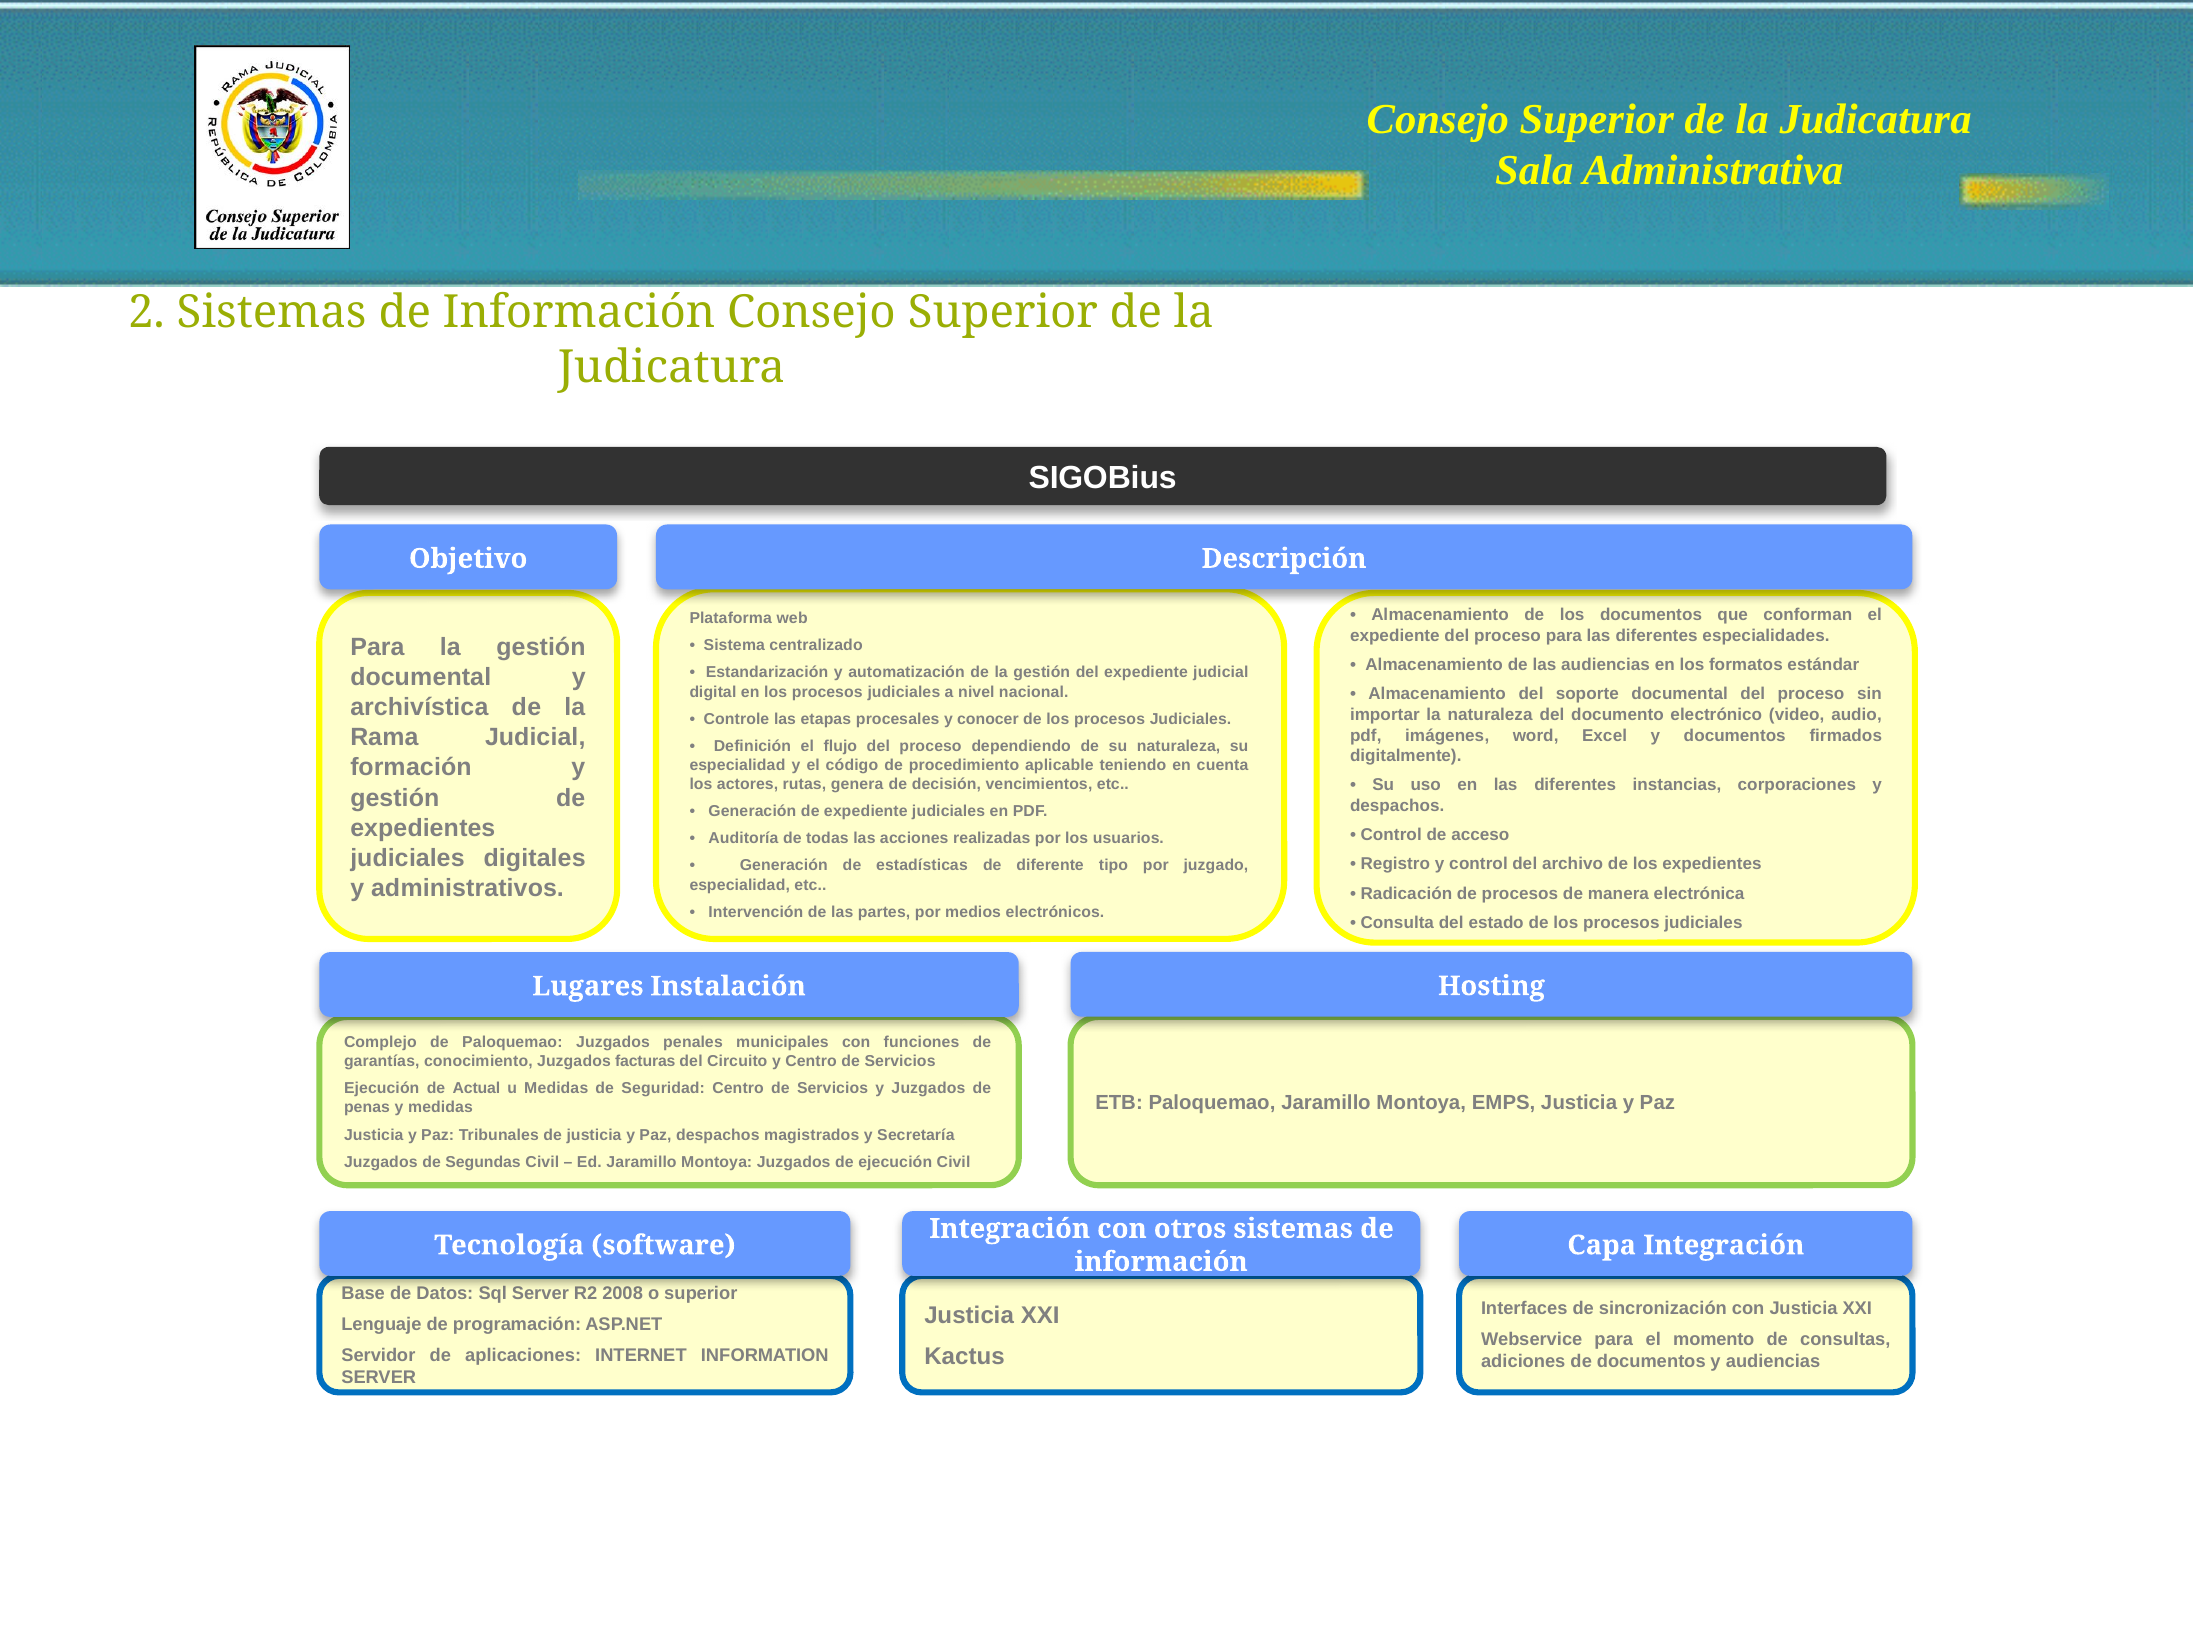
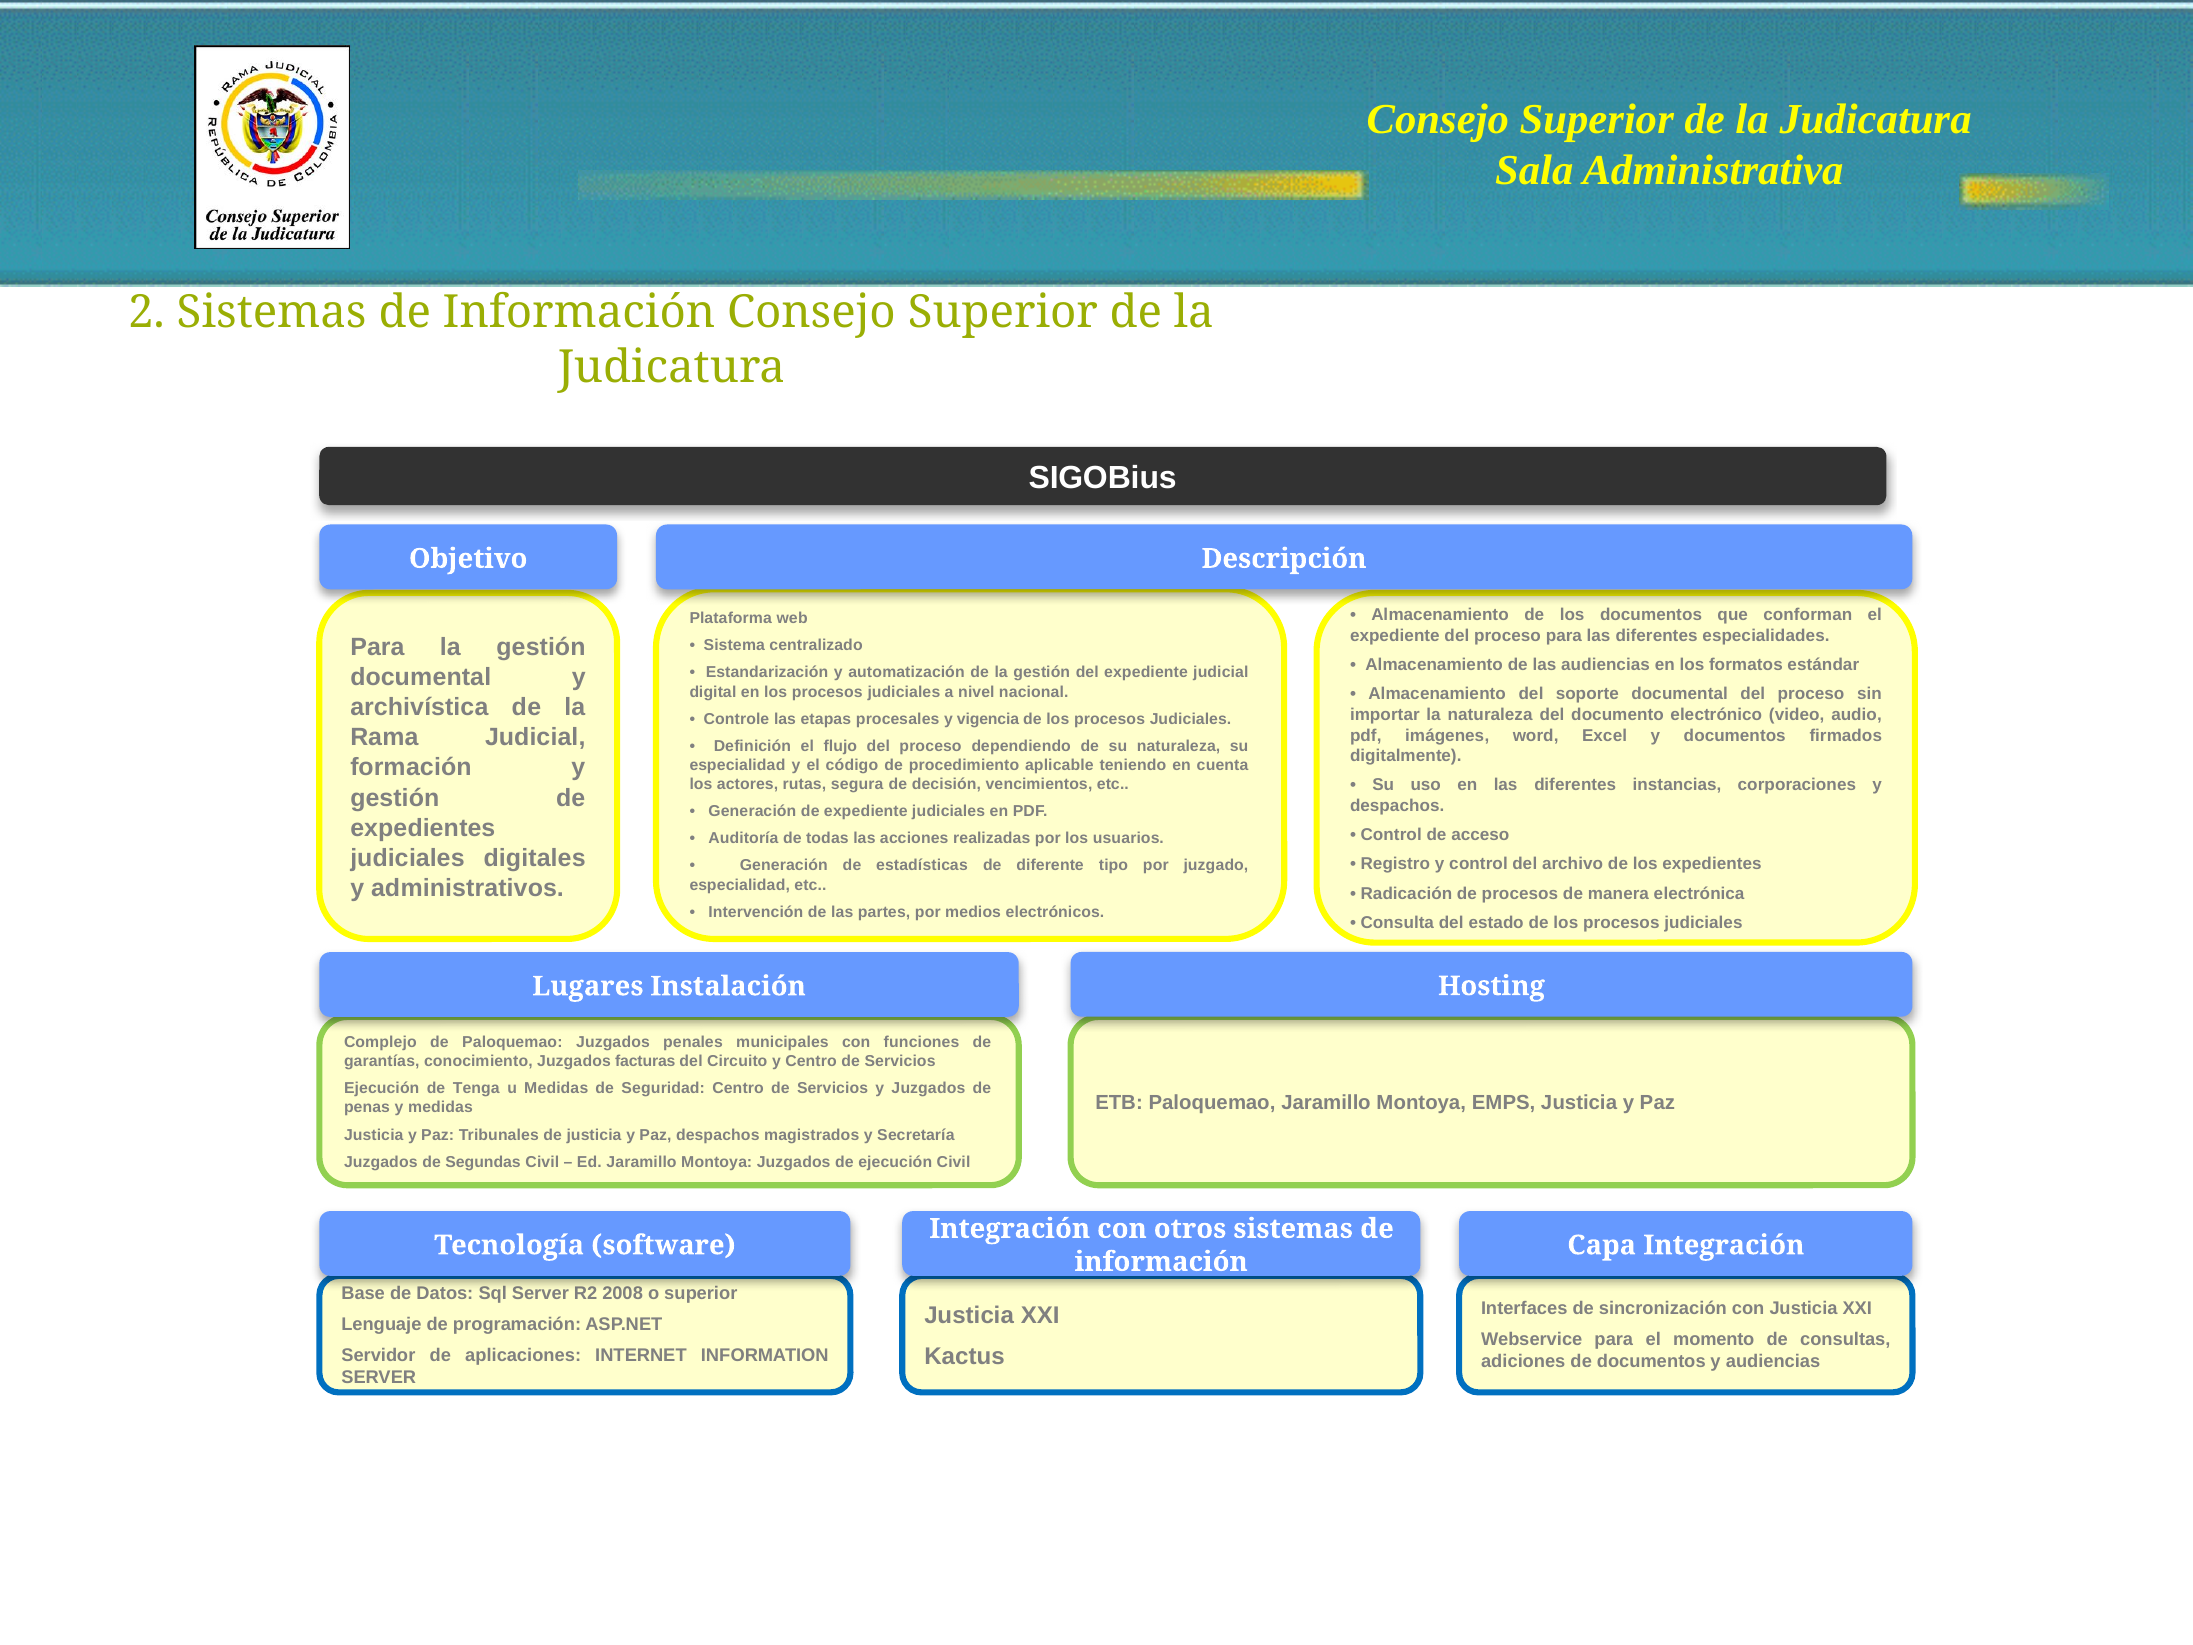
conocer: conocer -> vigencia (988, 719)
genera: genera -> segura (857, 784)
Actual: Actual -> Tenga (476, 1088)
